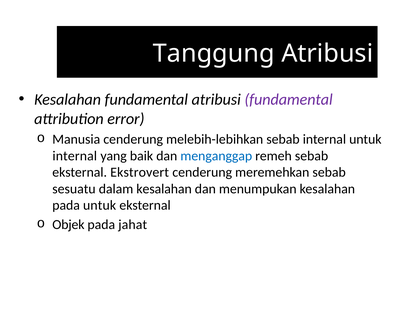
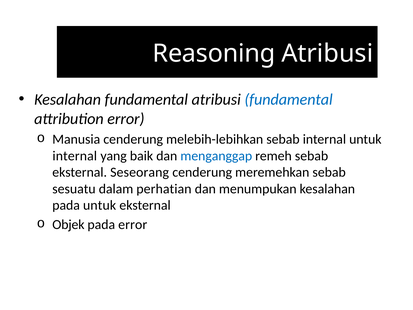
Tanggung: Tanggung -> Reasoning (214, 54)
fundamental colour: purple -> blue (289, 99)
Ekstrovert: Ekstrovert -> Seseorang (140, 172)
dalam kesalahan: kesalahan -> perhatian (164, 189)
pada jahat: jahat -> error (133, 225)
